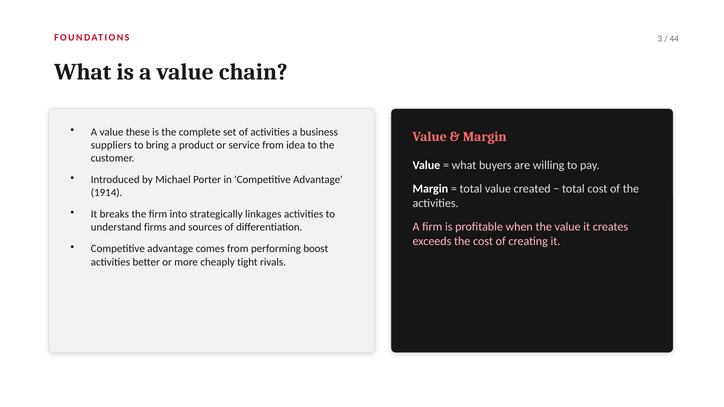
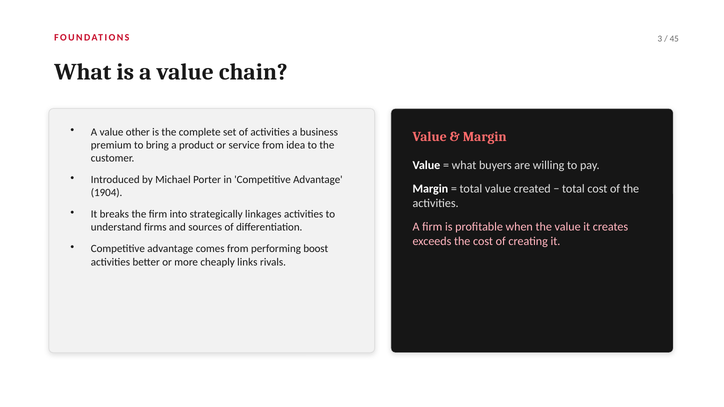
44: 44 -> 45 (674, 39)
these: these -> other (138, 132)
suppliers: suppliers -> premium (111, 145)
1914: 1914 -> 1904 (107, 193)
tight: tight -> links (247, 262)
